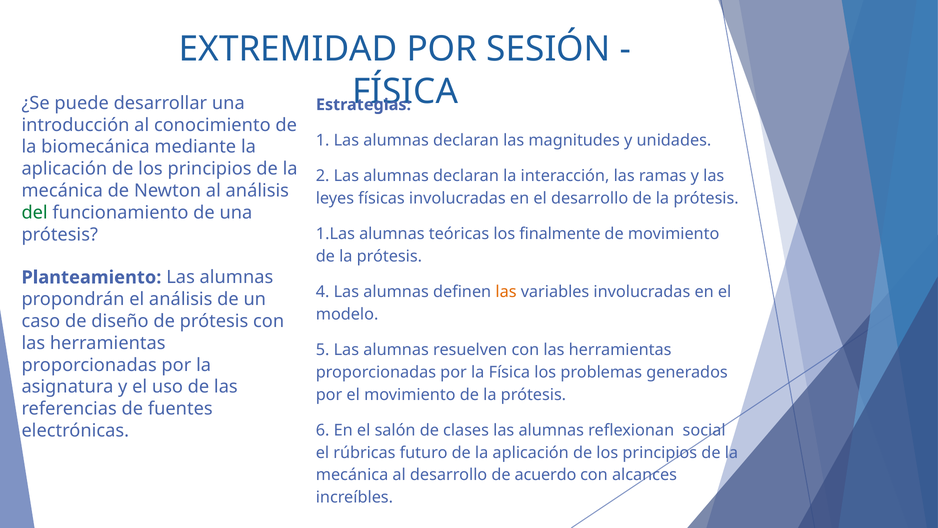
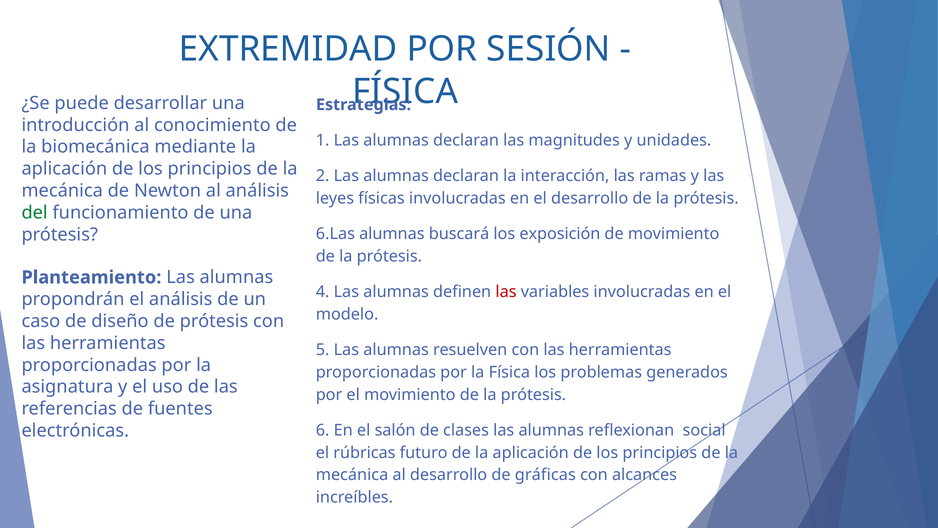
1.Las: 1.Las -> 6.Las (335, 234)
teóricas: teóricas -> buscará (459, 234)
finalmente: finalmente -> exposición (560, 234)
las colour: orange -> red (506, 292)
acuerdo: acuerdo -> gráficas (545, 475)
